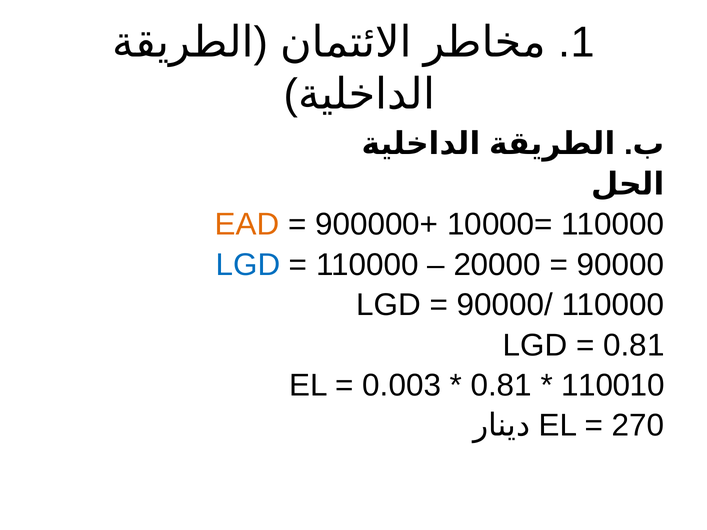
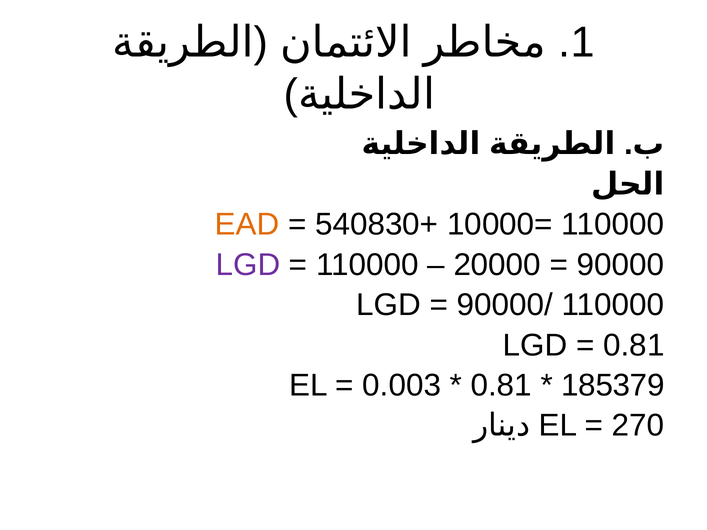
900000+: 900000+ -> 540830+ (377, 225)
LGD colour: blue -> purple (248, 265)
110010: 110010 -> 185379 (613, 386)
